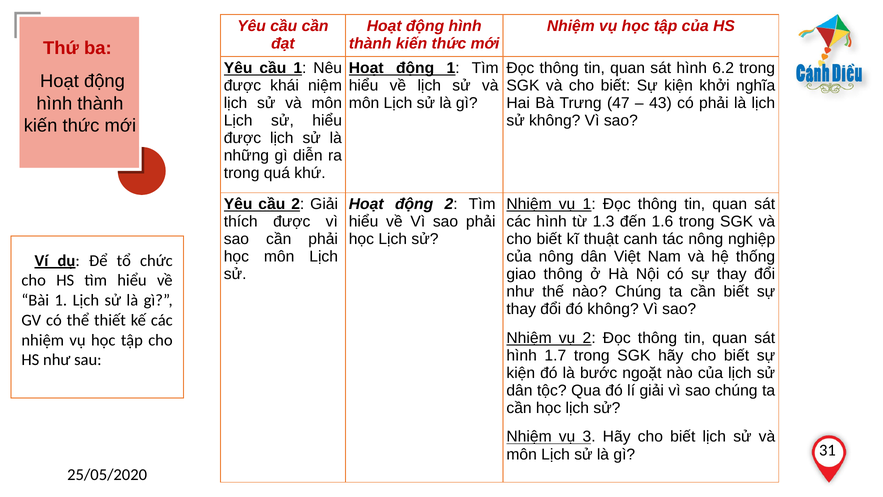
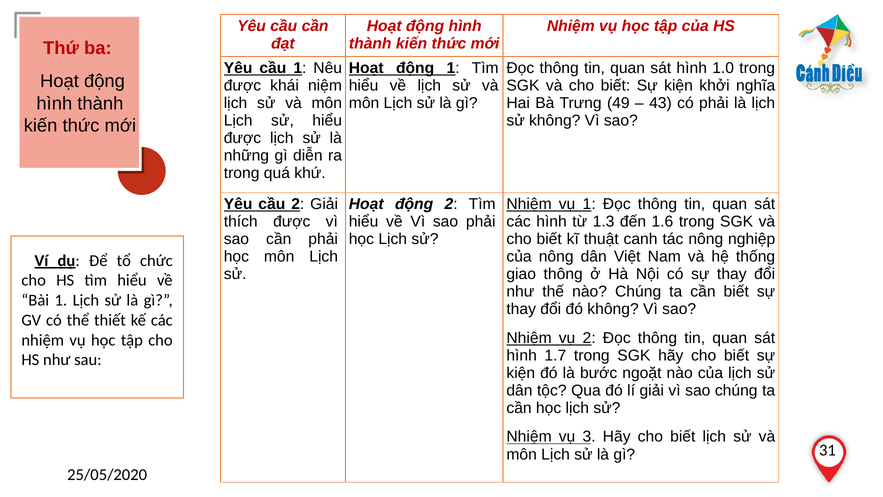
6.2: 6.2 -> 1.0 (723, 68)
47: 47 -> 49 (618, 103)
